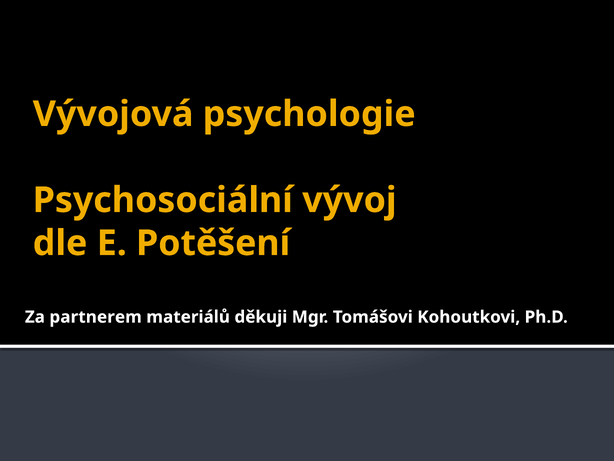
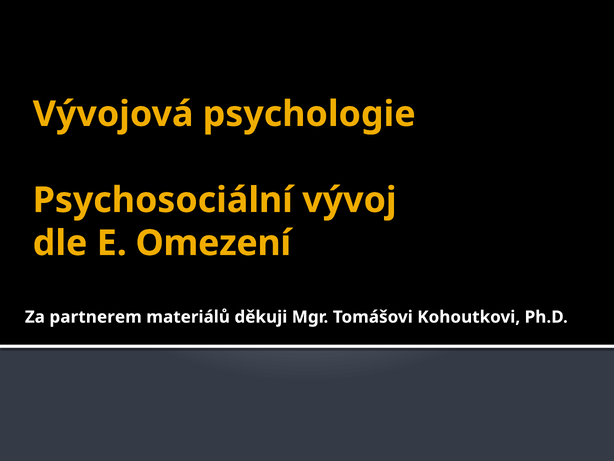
Potěšení: Potěšení -> Omezení (213, 243)
